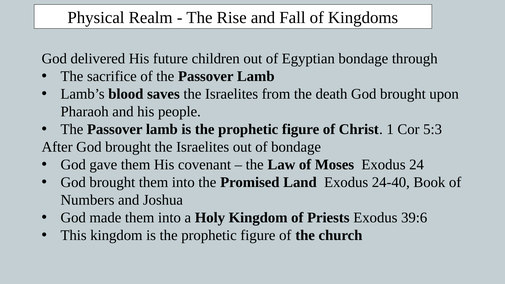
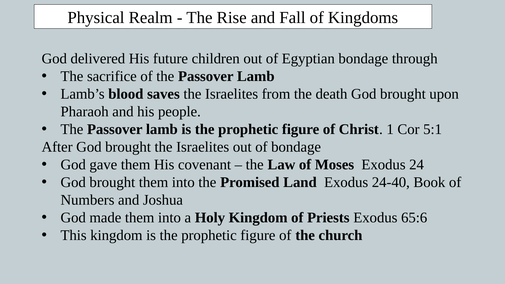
5:3: 5:3 -> 5:1 (433, 129)
39:6: 39:6 -> 65:6 (414, 218)
